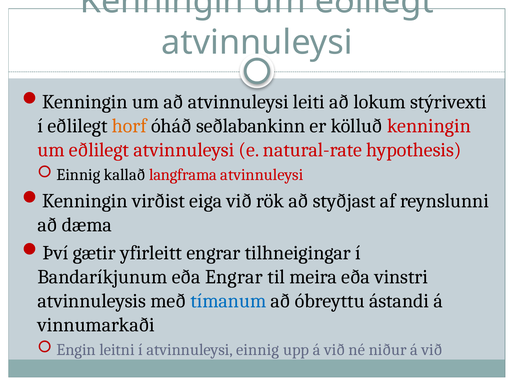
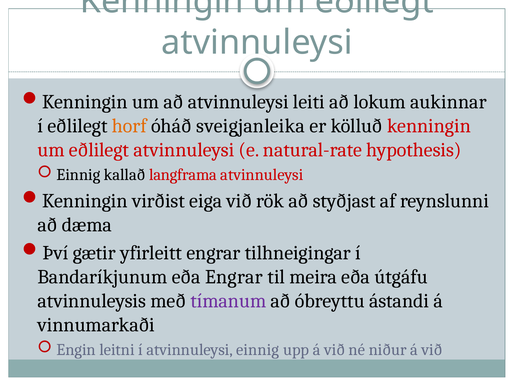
stýrivexti: stýrivexti -> aukinnar (448, 102)
seðlabankinn: seðlabankinn -> sveigjanleika (251, 126)
vinstri: vinstri -> útgáfu (401, 276)
tímanum colour: blue -> purple (228, 300)
